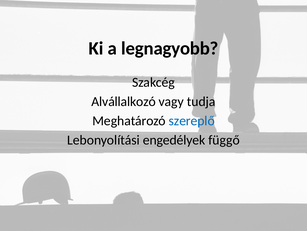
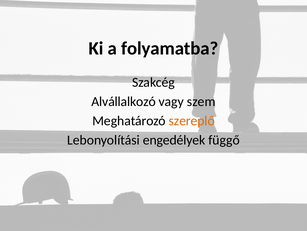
legnagyobb: legnagyobb -> folyamatba (170, 48)
tudja: tudja -> szem (201, 101)
szereplő colour: blue -> orange (192, 120)
